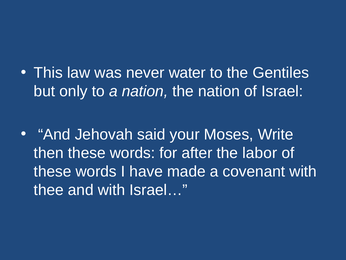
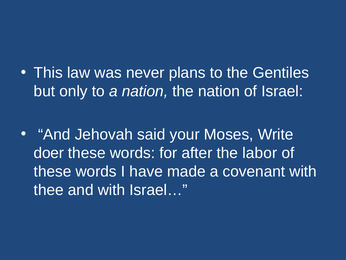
water: water -> plans (187, 73)
then: then -> doer (49, 153)
